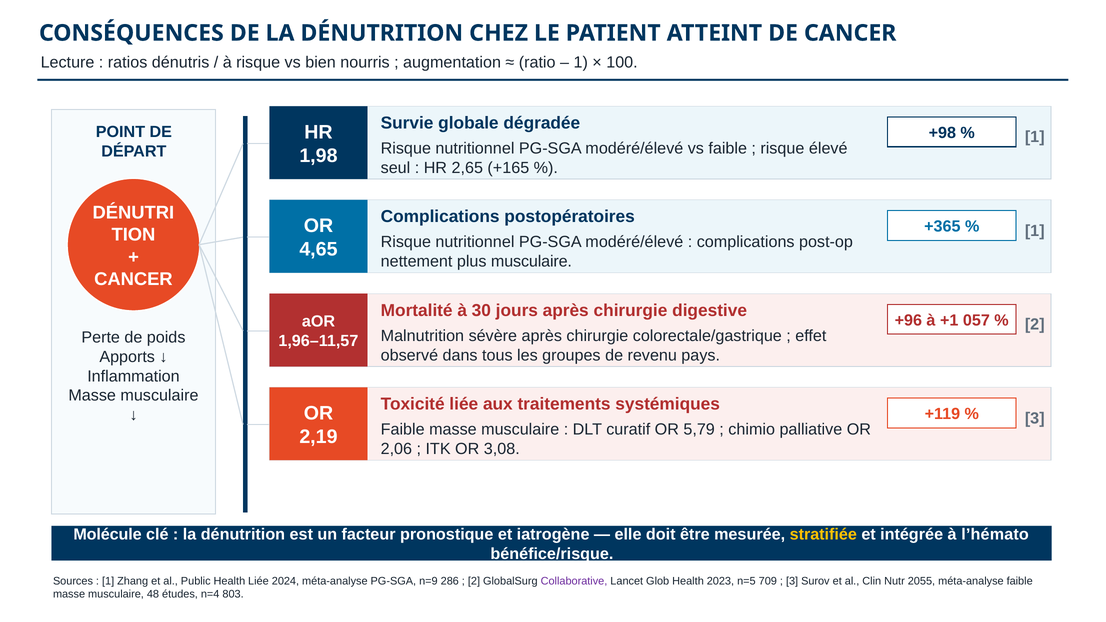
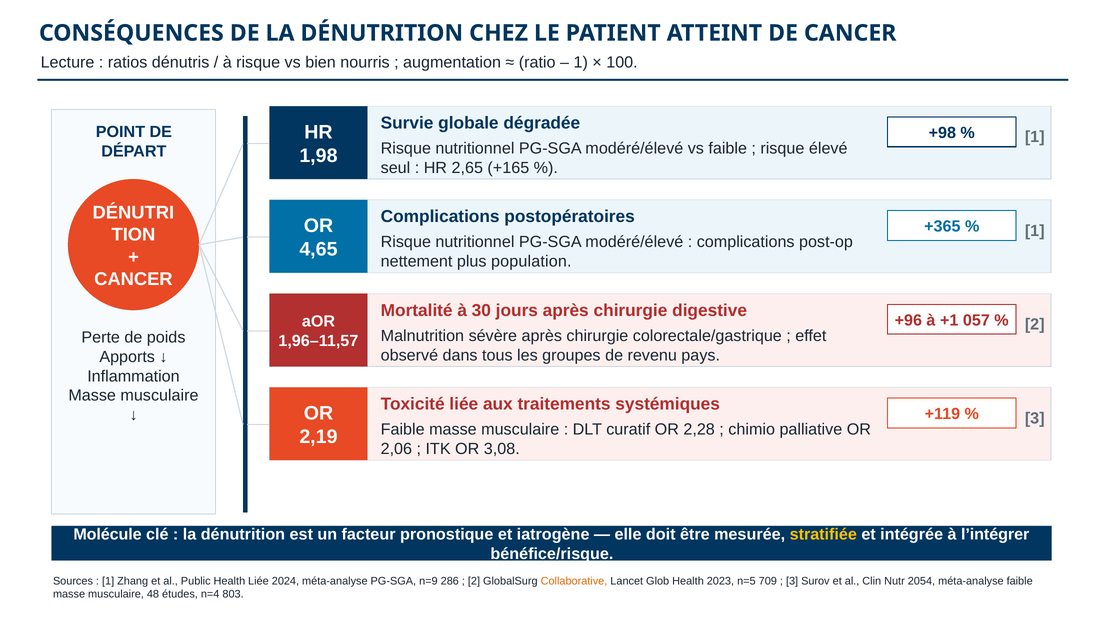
plus musculaire: musculaire -> population (531, 262)
5,79: 5,79 -> 2,28 (699, 430)
l’hémato: l’hémato -> l’intégrer (995, 535)
Collaborative colour: purple -> orange (574, 581)
2055: 2055 -> 2054 (921, 581)
